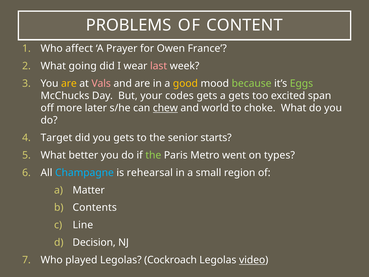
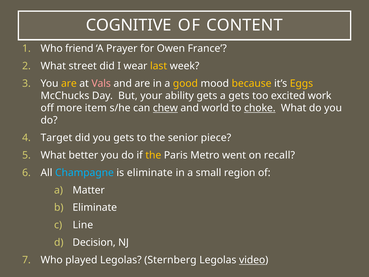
PROBLEMS: PROBLEMS -> COGNITIVE (129, 25)
affect: affect -> friend (79, 48)
going: going -> street (83, 66)
last colour: pink -> yellow (159, 66)
because colour: light green -> yellow (252, 83)
Eggs colour: light green -> yellow (301, 83)
codes: codes -> ability (179, 96)
span: span -> work (320, 96)
later: later -> item (96, 108)
choke underline: none -> present (260, 108)
starts: starts -> piece (216, 138)
the colour: light green -> yellow (153, 155)
types: types -> recall (279, 155)
is rehearsal: rehearsal -> eliminate (150, 173)
Contents: Contents -> Eliminate (95, 207)
Cockroach: Cockroach -> Sternberg (170, 260)
